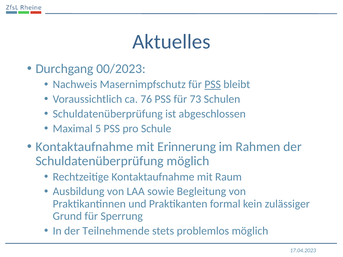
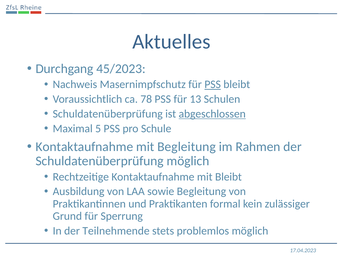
00/2023: 00/2023 -> 45/2023 (121, 69)
76: 76 -> 78 (146, 99)
73: 73 -> 13 (195, 99)
abgeschlossen underline: none -> present (212, 114)
mit Erinnerung: Erinnerung -> Begleitung (187, 147)
mit Raum: Raum -> Bleibt (228, 177)
